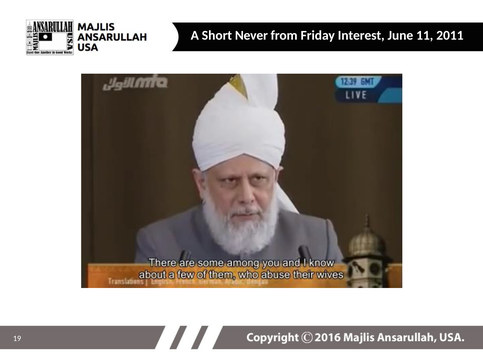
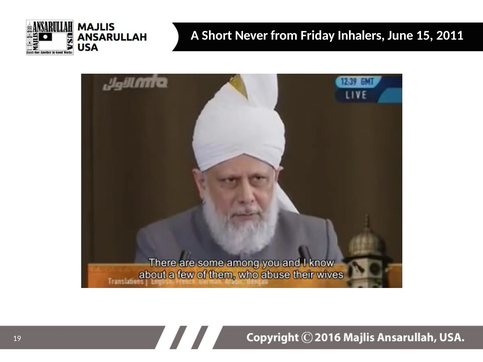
Interest: Interest -> Inhalers (361, 35)
11: 11 -> 15 (425, 35)
